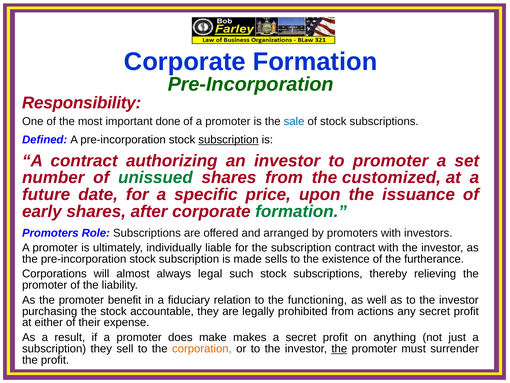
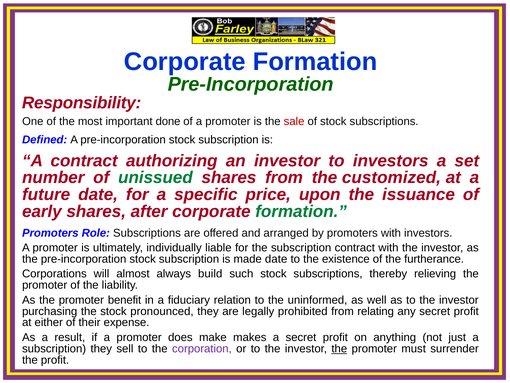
sale colour: blue -> red (294, 121)
subscription underline: present -> none (228, 140)
to promoter: promoter -> investors (391, 161)
made sells: sells -> date (276, 259)
legal: legal -> build (210, 274)
functioning: functioning -> uninformed (317, 300)
accountable: accountable -> pronounced (162, 311)
actions: actions -> relating (376, 311)
corporation colour: orange -> purple (202, 348)
